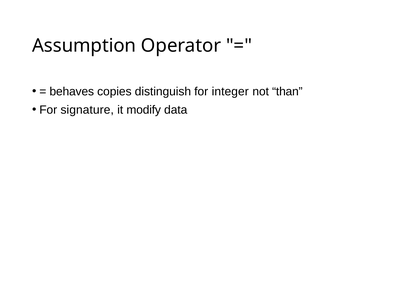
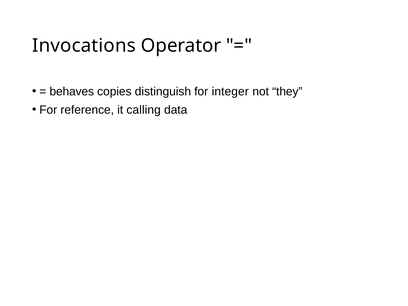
Assumption: Assumption -> Invocations (84, 46)
than: than -> they (287, 91)
signature: signature -> reference (87, 110)
modify: modify -> calling (144, 110)
